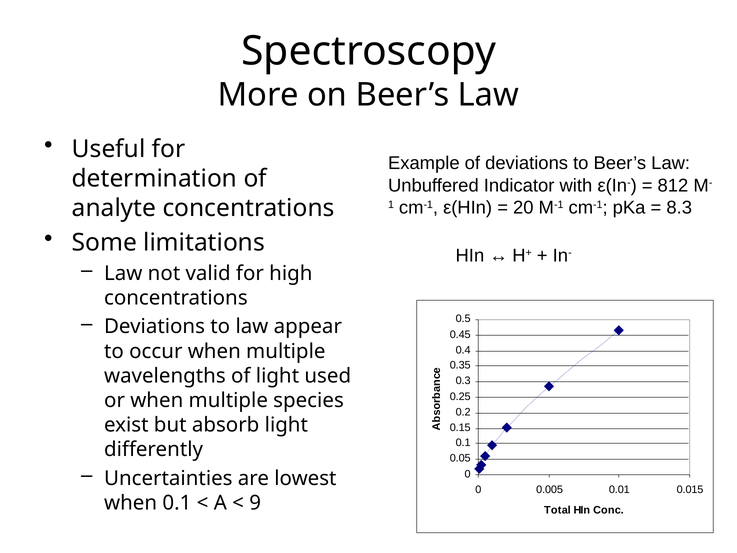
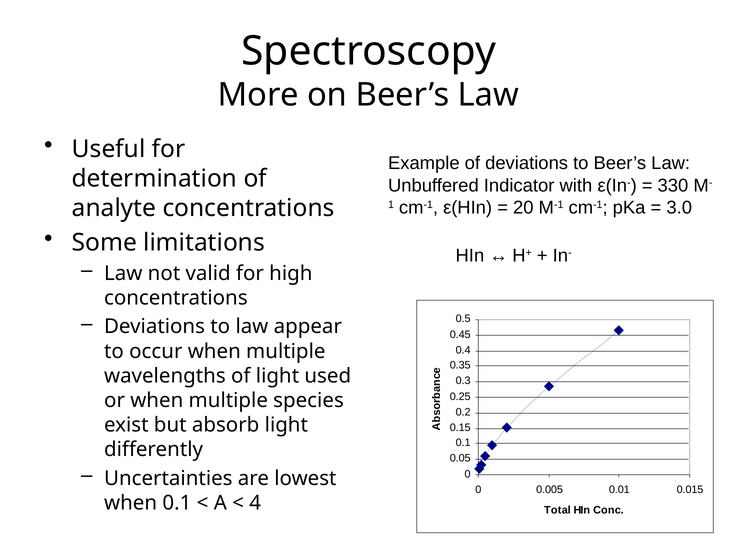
812: 812 -> 330 (673, 185)
8.3: 8.3 -> 3.0 (679, 208)
9: 9 -> 4 (255, 503)
